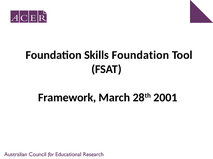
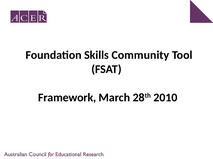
Skills Foundation: Foundation -> Community (140, 55)
2001: 2001 -> 2010 (165, 98)
